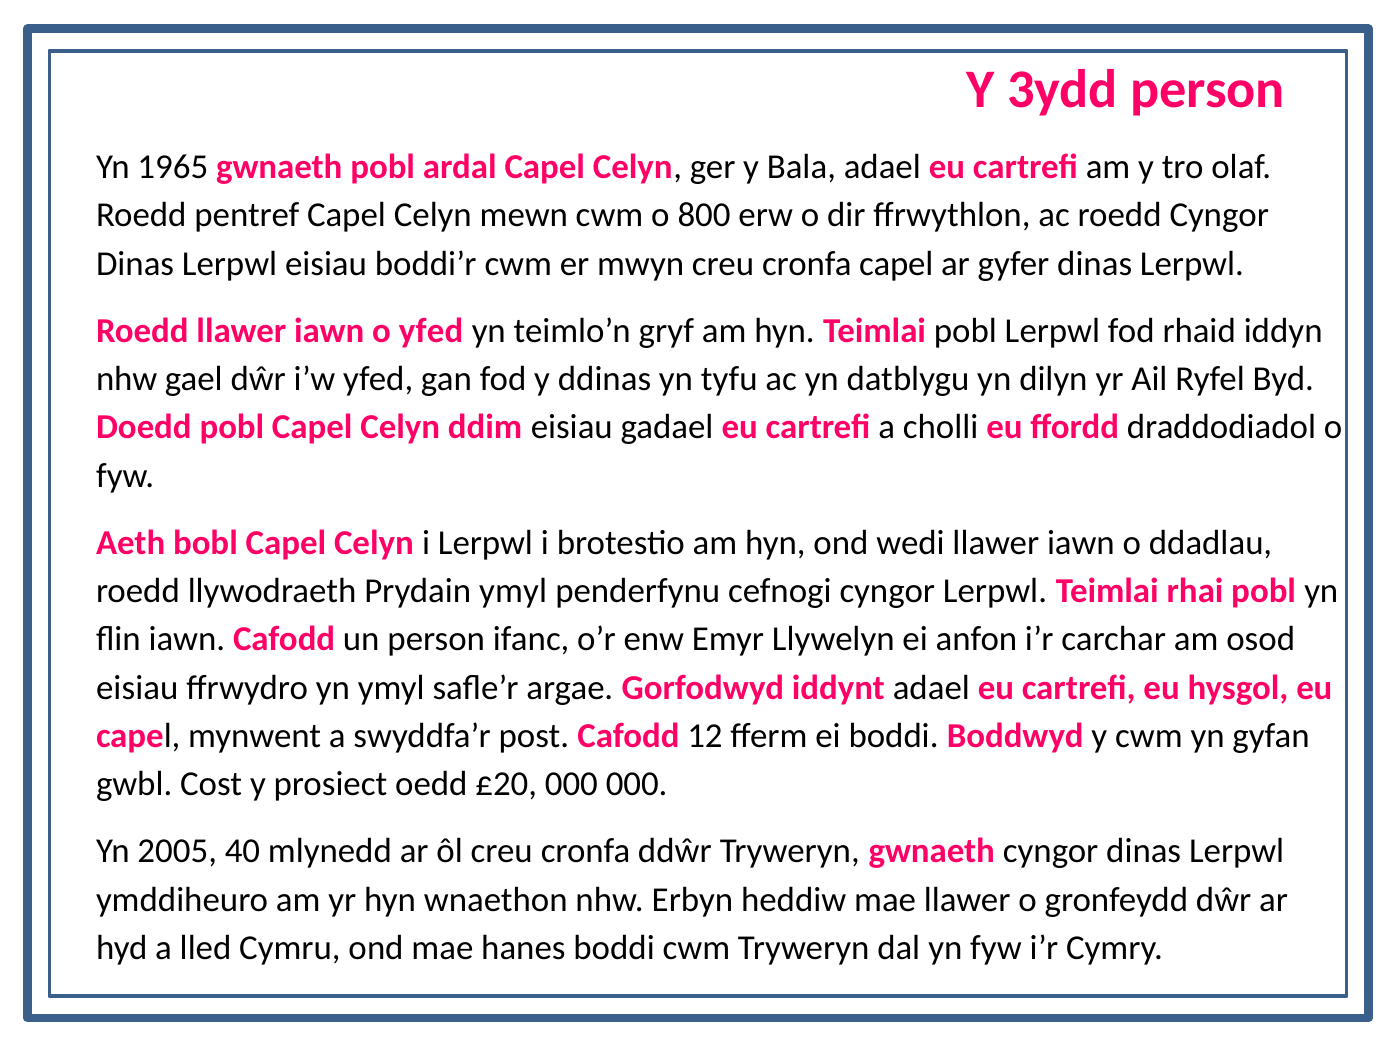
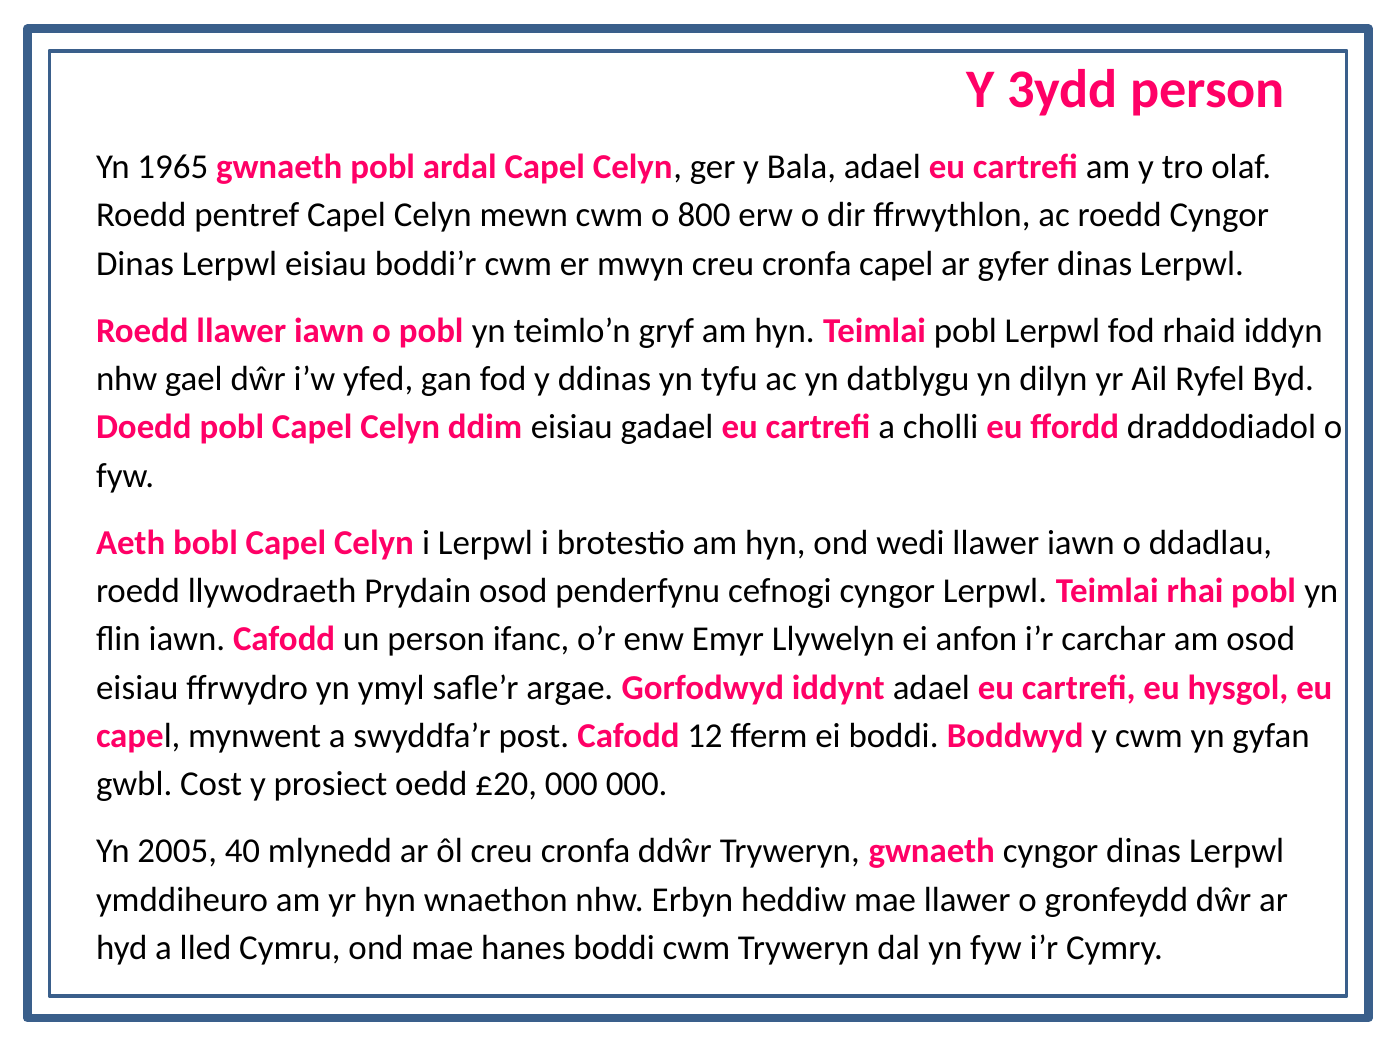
o yfed: yfed -> pobl (431, 331)
Prydain ymyl: ymyl -> osod (513, 591)
